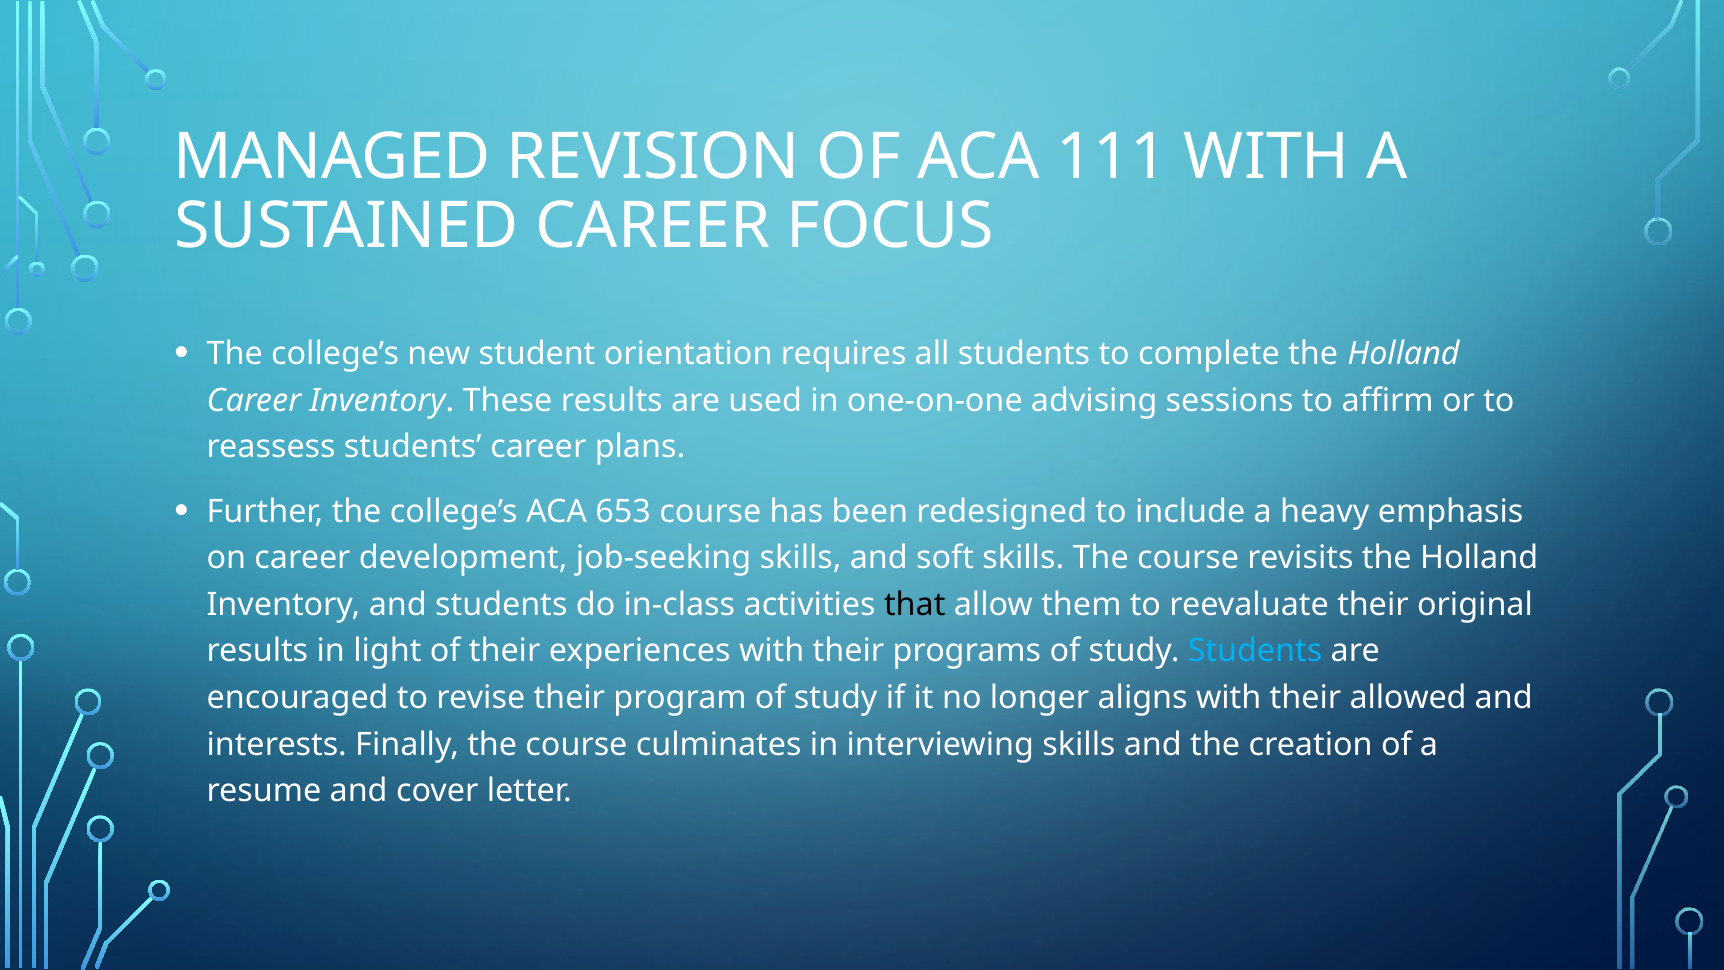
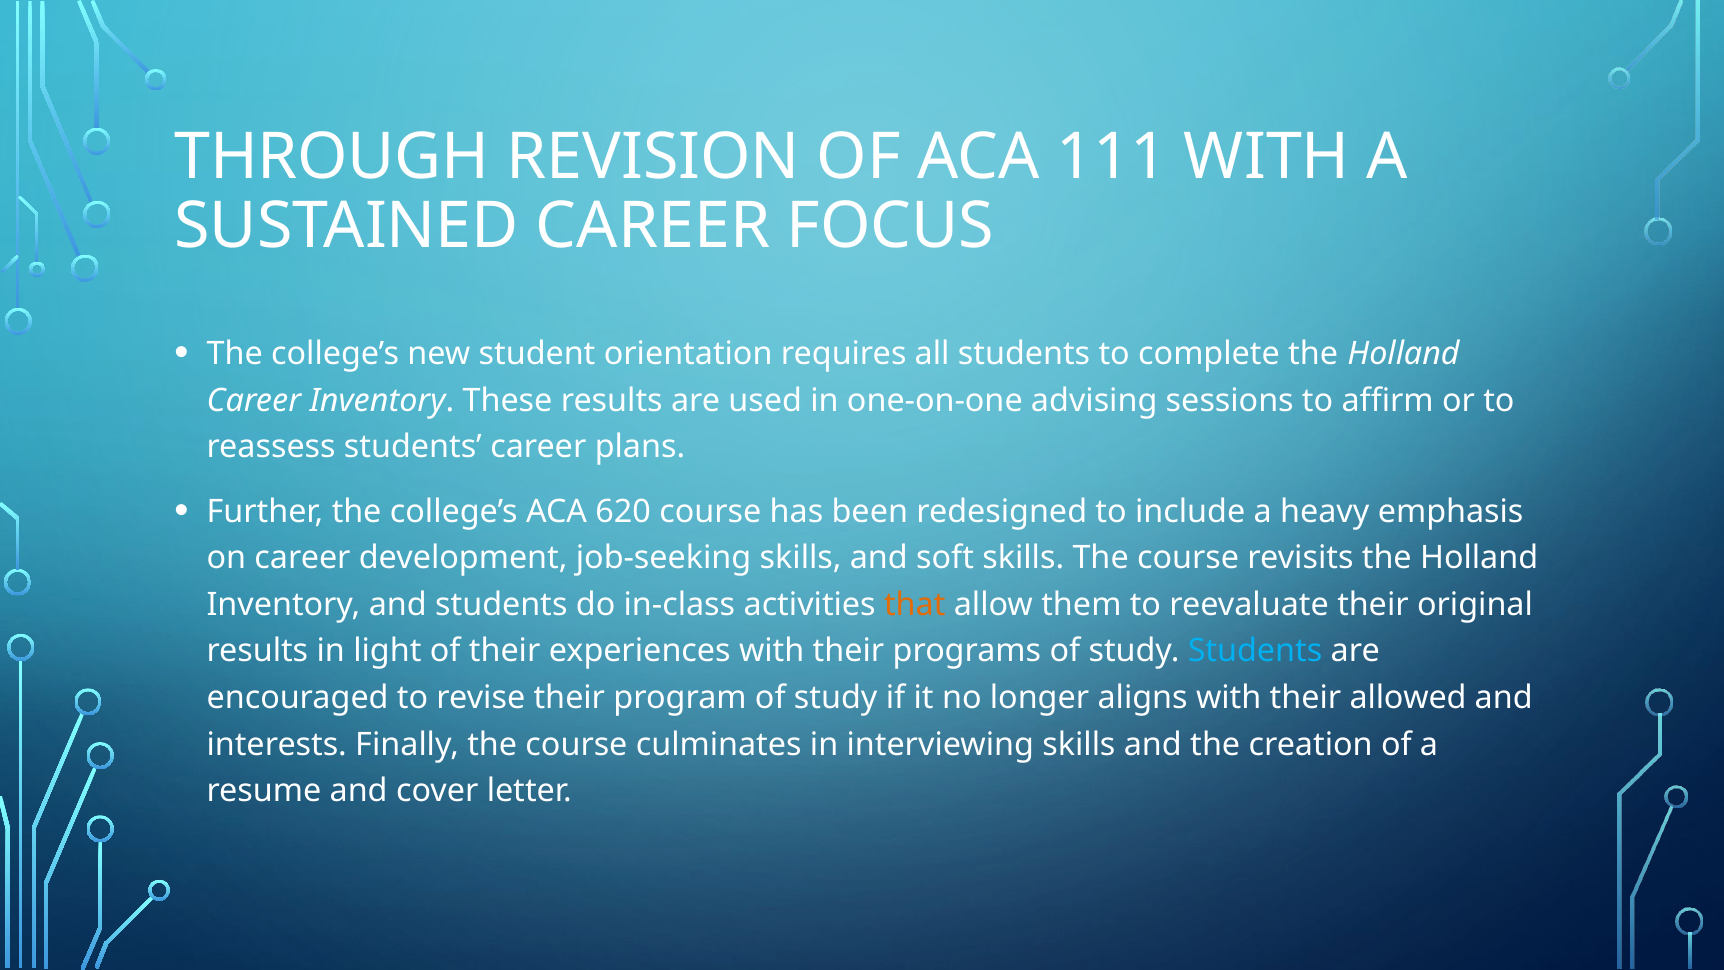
MANAGED: MANAGED -> THROUGH (332, 157)
653: 653 -> 620 (623, 512)
that colour: black -> orange (915, 605)
